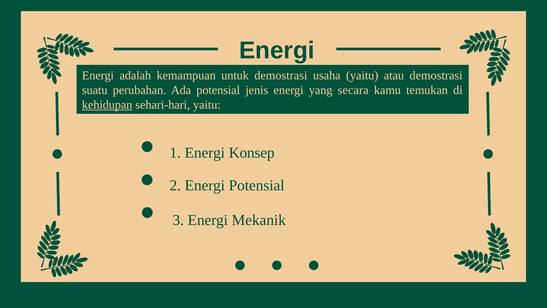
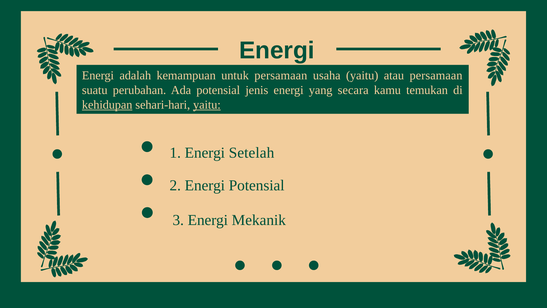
untuk demostrasi: demostrasi -> persamaan (281, 76)
atau demostrasi: demostrasi -> persamaan (436, 76)
yaitu underline: none -> present (207, 105)
Konsep: Konsep -> Setelah (252, 153)
